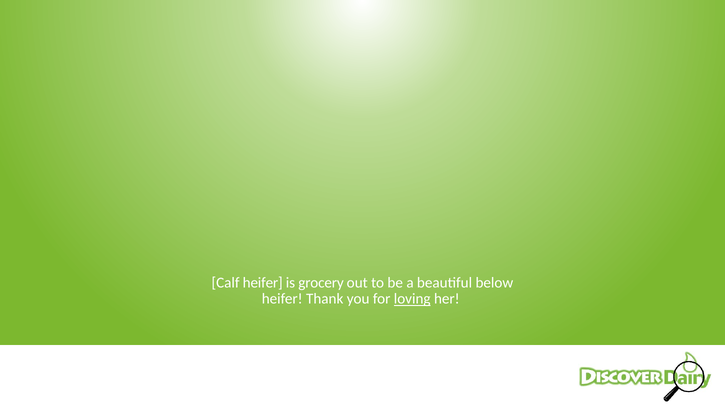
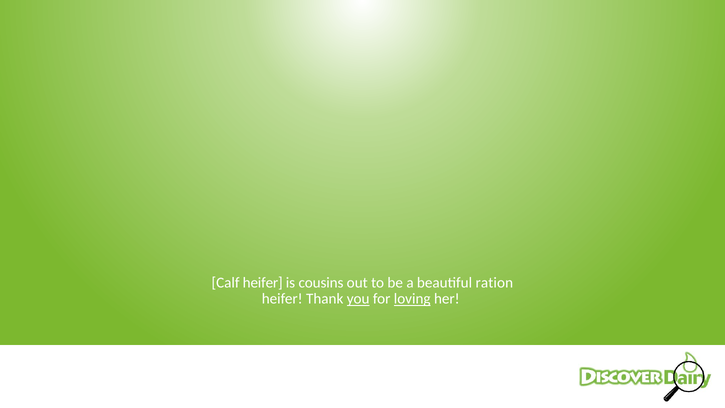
grocery: grocery -> cousins (321, 282)
below: below -> ration (494, 282)
you underline: none -> present (358, 299)
